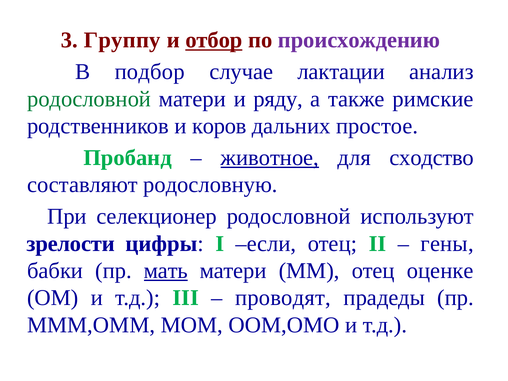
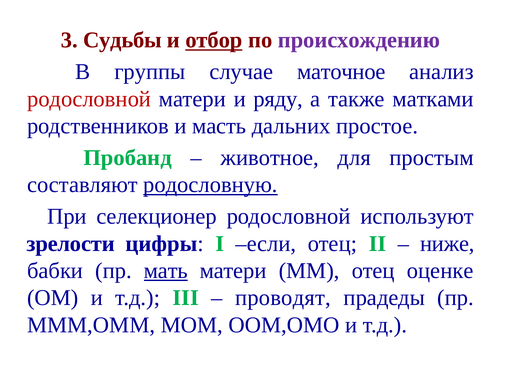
Группу: Группу -> Судьбы (122, 40)
подбор: подбор -> группы (150, 72)
лактации: лактации -> маточное (341, 72)
родословной colour: green -> red (89, 99)
римские: римские -> матками (433, 99)
коров: коров -> масть (219, 126)
животное underline: present -> none (270, 158)
сходство: сходство -> простым (432, 158)
родословную underline: none -> present (210, 185)
гены: гены -> ниже (447, 244)
